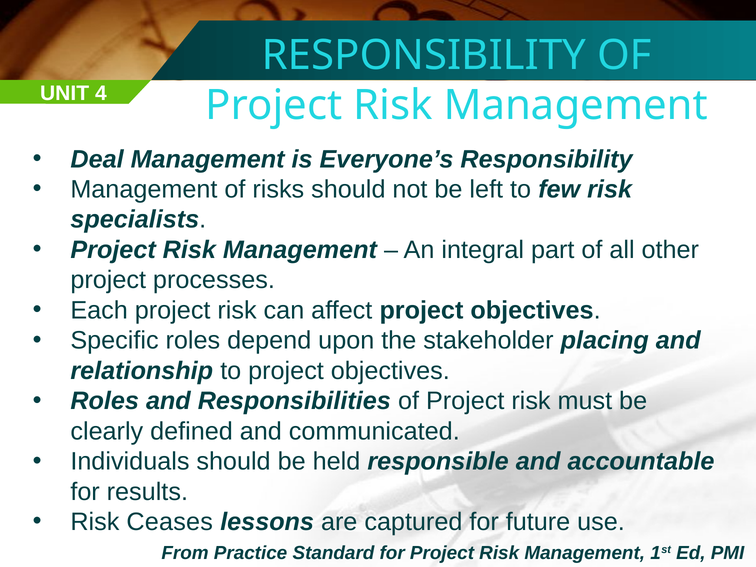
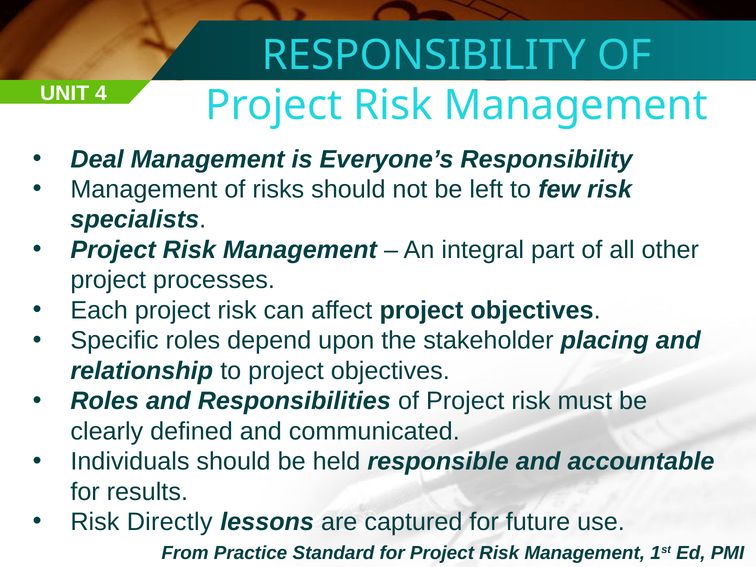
Ceases: Ceases -> Directly (170, 522)
